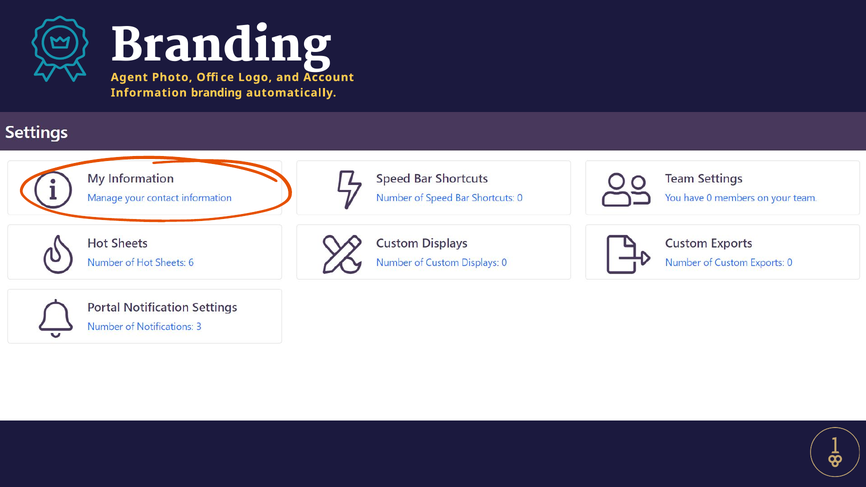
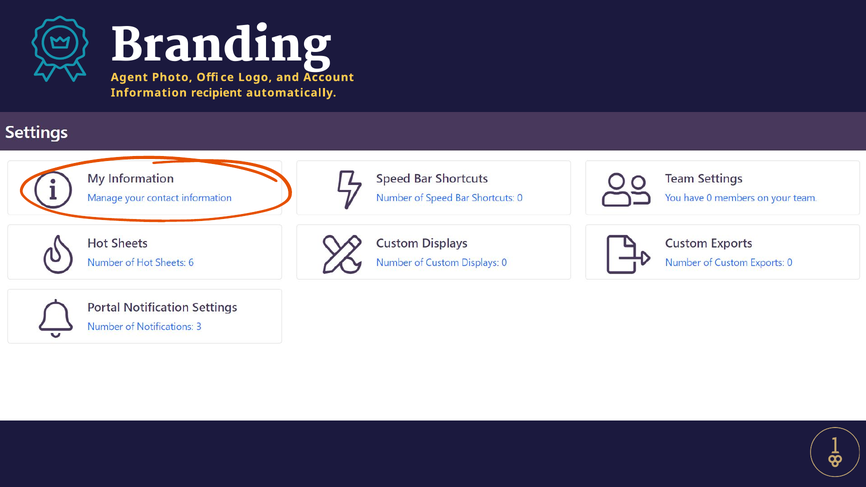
Information branding: branding -> recipient (216, 93)
